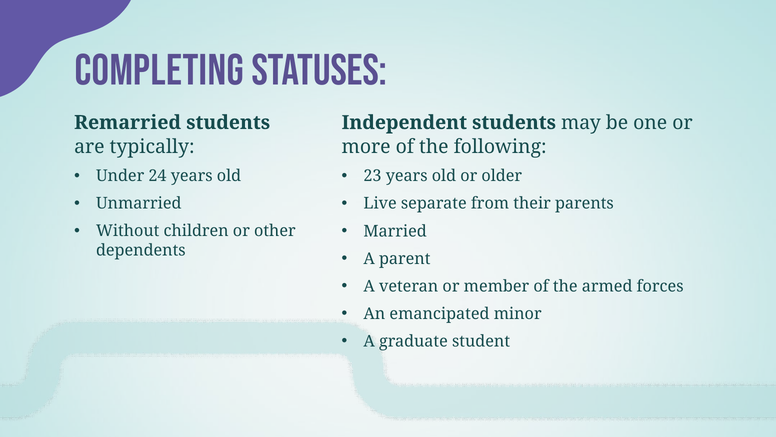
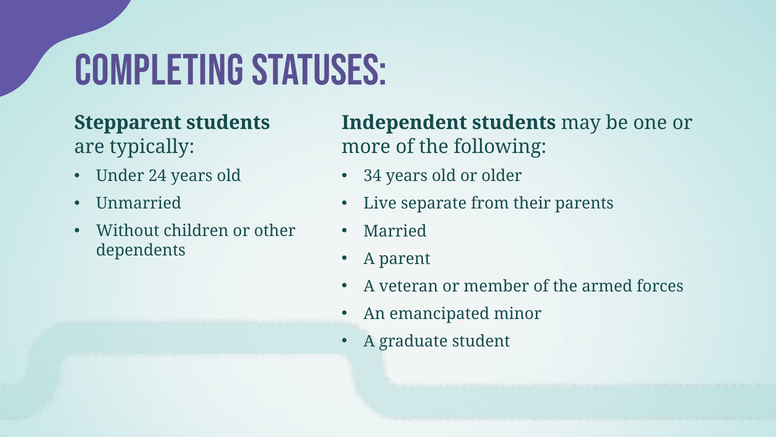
Remarried: Remarried -> Stepparent (128, 122)
23: 23 -> 34 (372, 176)
